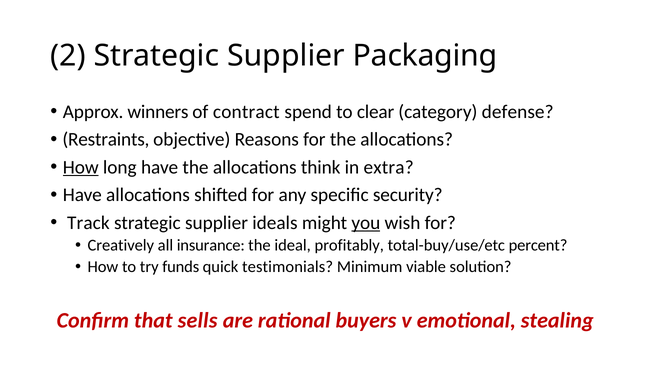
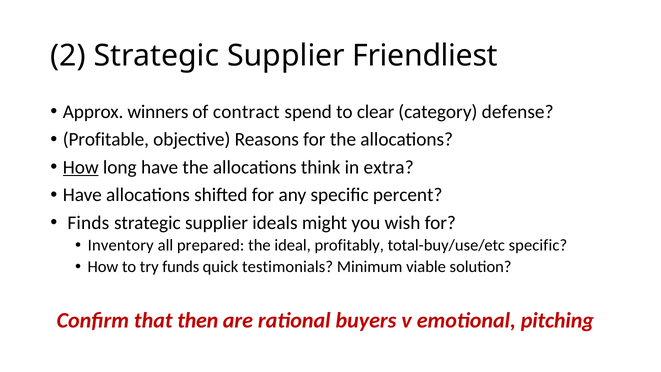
Packaging: Packaging -> Friendliest (425, 56)
Restraints: Restraints -> Profitable (106, 139)
security: security -> percent (408, 195)
Track: Track -> Finds (88, 223)
you underline: present -> none (366, 223)
Creatively: Creatively -> Inventory (121, 245)
insurance: insurance -> prepared (211, 245)
total-buy/use/etc percent: percent -> specific (538, 245)
sells: sells -> then (198, 320)
stealing: stealing -> pitching (557, 320)
